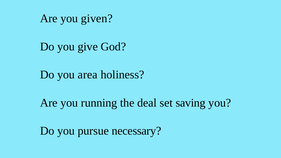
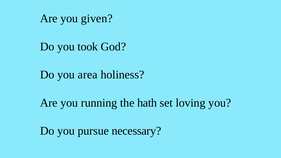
give: give -> took (88, 47)
deal: deal -> hath (147, 103)
saving: saving -> loving (191, 103)
